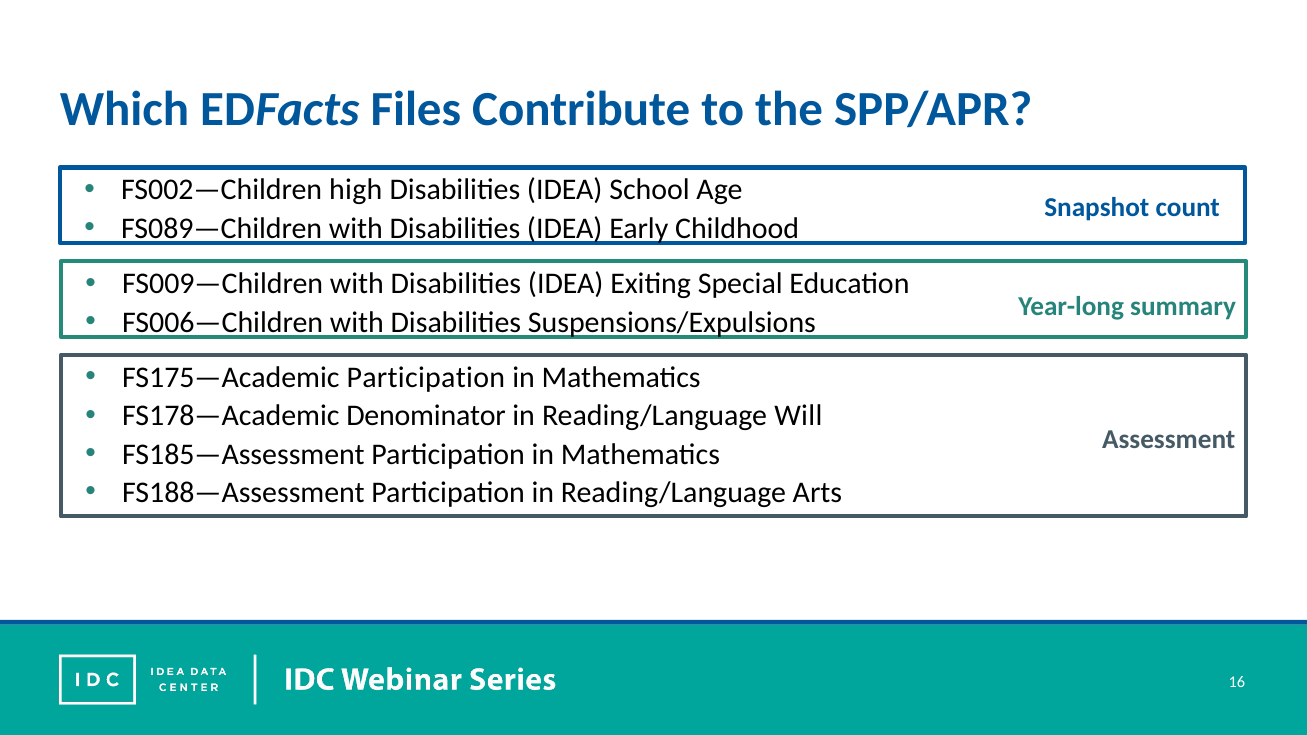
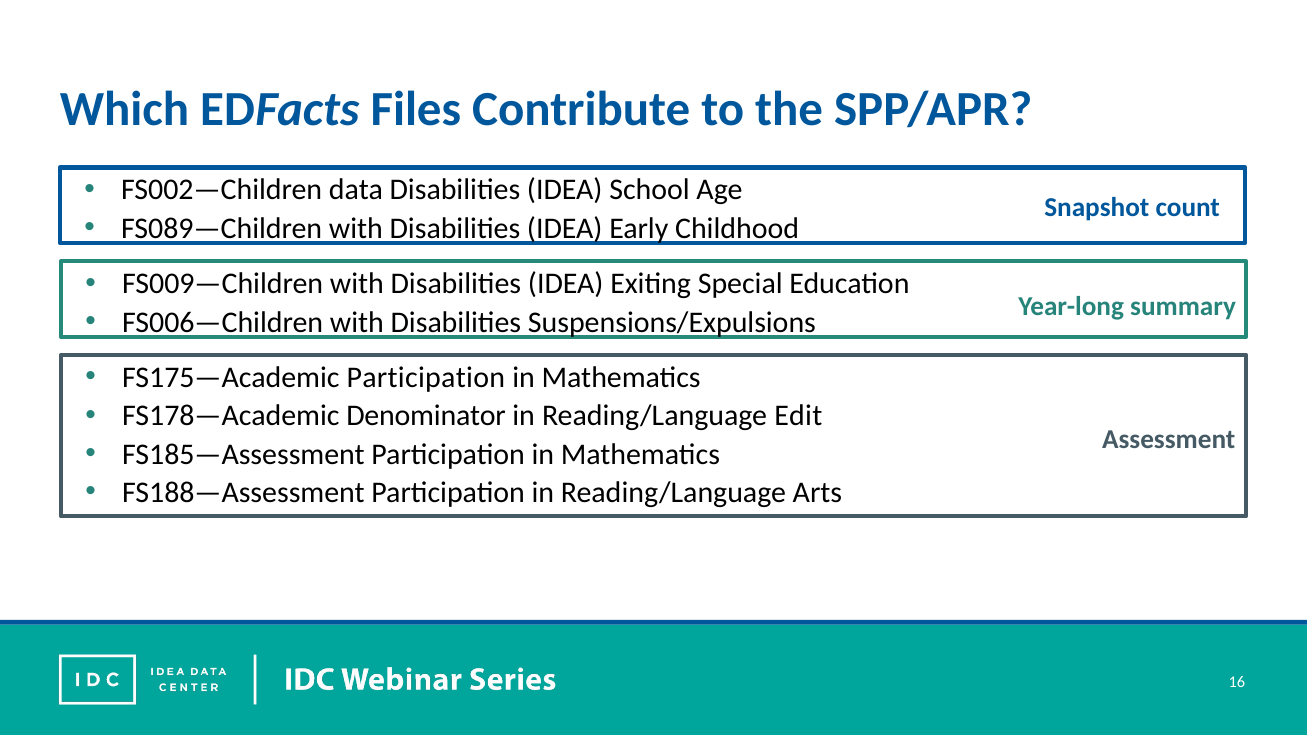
high: high -> data (356, 190)
Will: Will -> Edit (798, 416)
